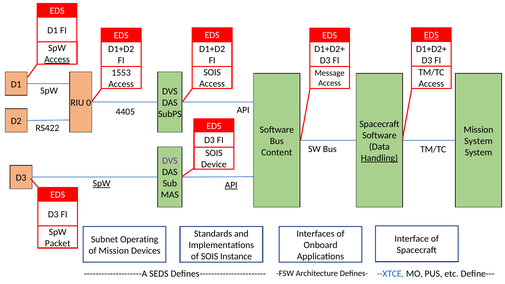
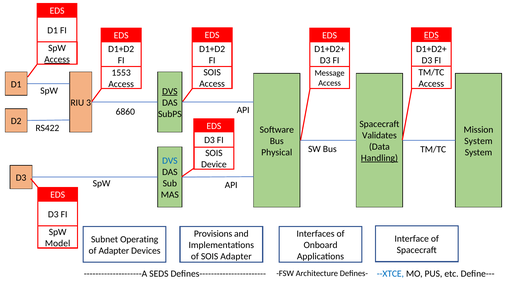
DVS underline: none -> present (170, 91)
0: 0 -> 3 (89, 103)
4405: 4405 -> 6860 (125, 112)
Software: Software -> Validates (379, 135)
Content: Content -> Physical (277, 152)
DVS colour: purple -> blue (170, 161)
SpW underline: present -> none (102, 184)
API underline: present -> none (231, 185)
Standards: Standards -> Provisions (213, 234)
Packet: Packet -> Model (58, 243)
of Mission: Mission -> Adapter (114, 251)
SOIS Instance: Instance -> Adapter (236, 256)
